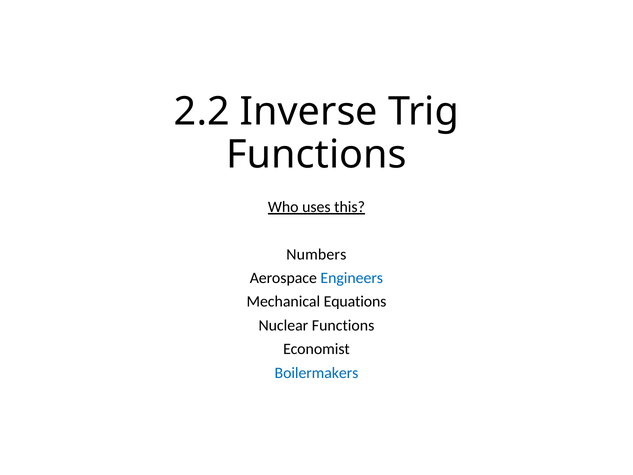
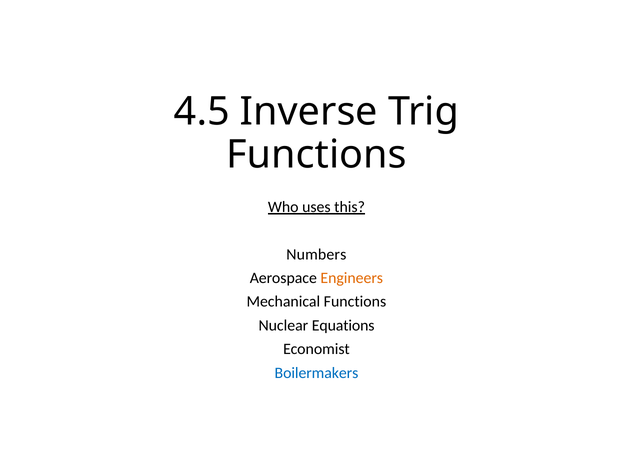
2.2: 2.2 -> 4.5 (202, 112)
Engineers colour: blue -> orange (352, 278)
Mechanical Equations: Equations -> Functions (355, 302)
Nuclear Functions: Functions -> Equations (343, 325)
